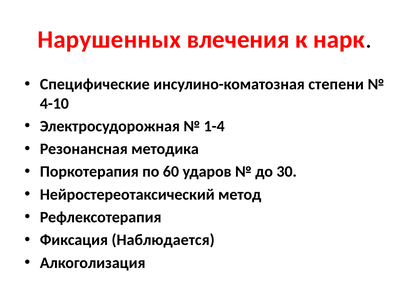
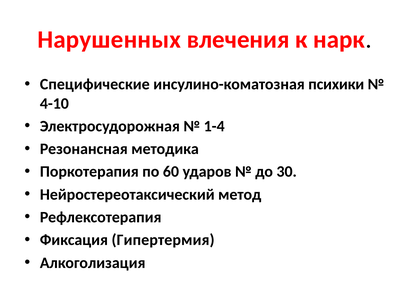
степени: степени -> психики (336, 84)
Наблюдается: Наблюдается -> Гипертермия (163, 240)
